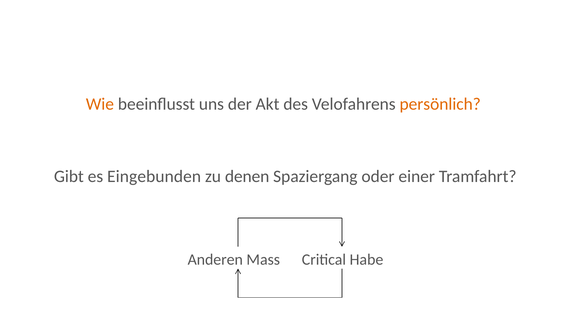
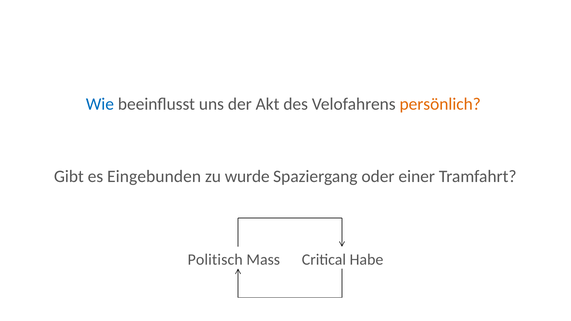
Wie colour: orange -> blue (100, 104)
denen: denen -> wurde (247, 176)
Anderen: Anderen -> Politisch (215, 260)
